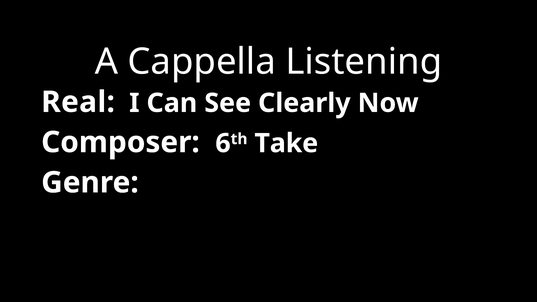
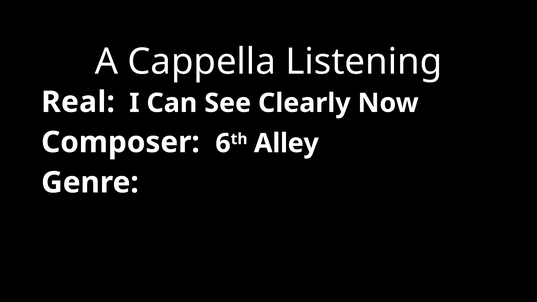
Take: Take -> Alley (286, 143)
